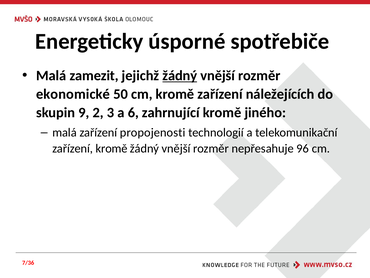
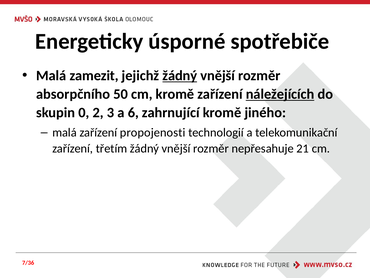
ekonomické: ekonomické -> absorpčního (73, 94)
náležejících underline: none -> present (280, 94)
9: 9 -> 0 (84, 112)
zařízení kromě: kromě -> třetím (112, 148)
96: 96 -> 21 (303, 148)
